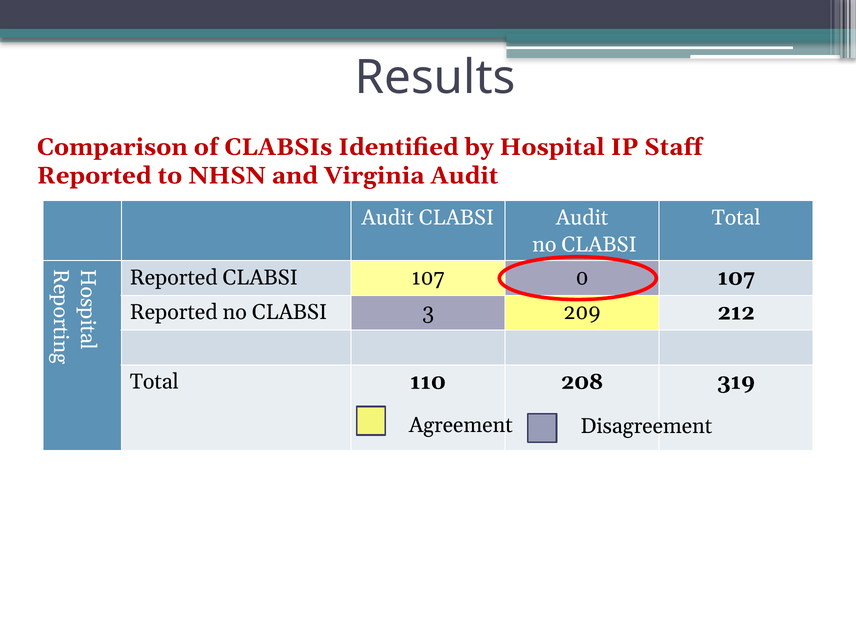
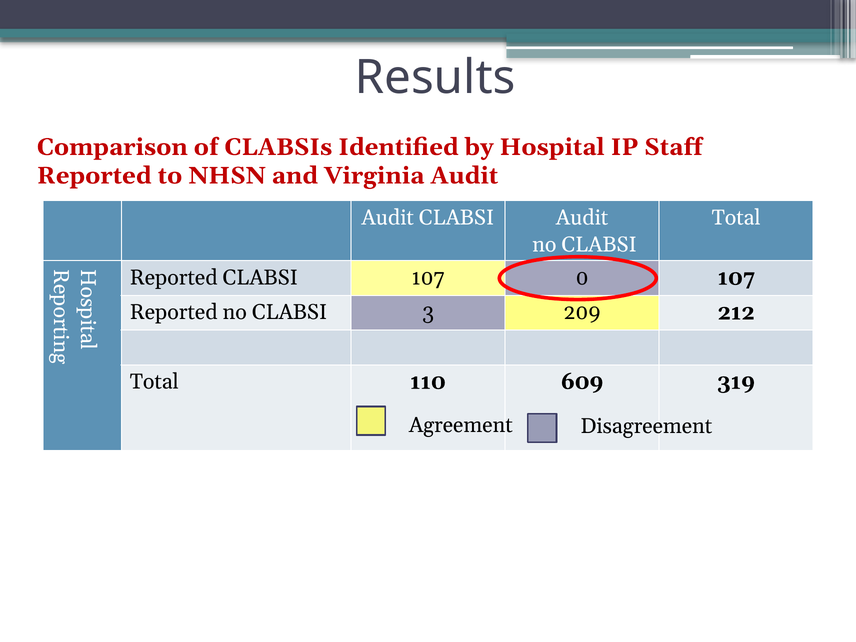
208: 208 -> 609 (582, 382)
